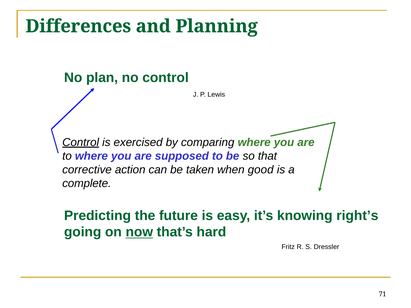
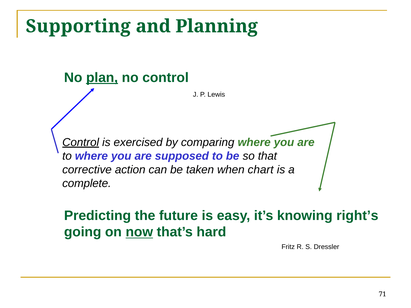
Differences: Differences -> Supporting (78, 26)
plan underline: none -> present (102, 78)
good: good -> chart (261, 170)
